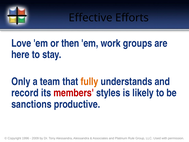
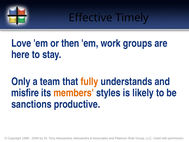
Efforts: Efforts -> Timely (132, 18)
record: record -> misfire (25, 93)
members colour: red -> orange (74, 93)
